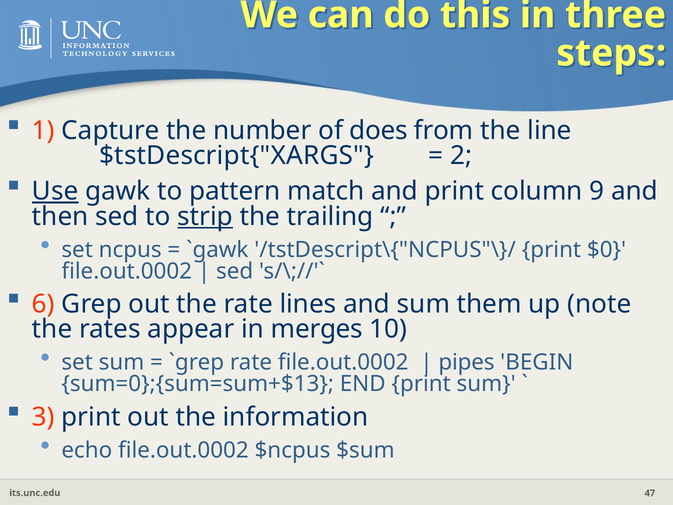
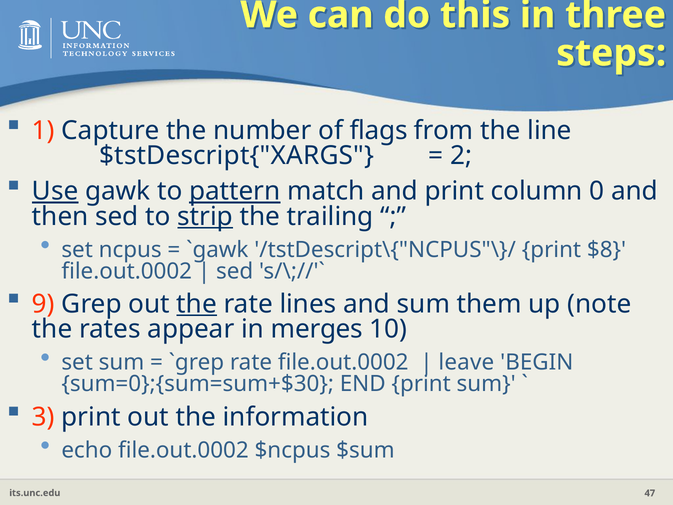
does: does -> flags (379, 130)
pattern underline: none -> present (235, 191)
9: 9 -> 0 (597, 191)
$0: $0 -> $8 (607, 250)
6: 6 -> 9 (43, 304)
the underline: none -> present (197, 304)
pipes: pipes -> leave (466, 362)
sum=0};{sum=sum+$13: sum=0};{sum=sum+$13 -> sum=0};{sum=sum+$30 (198, 384)
